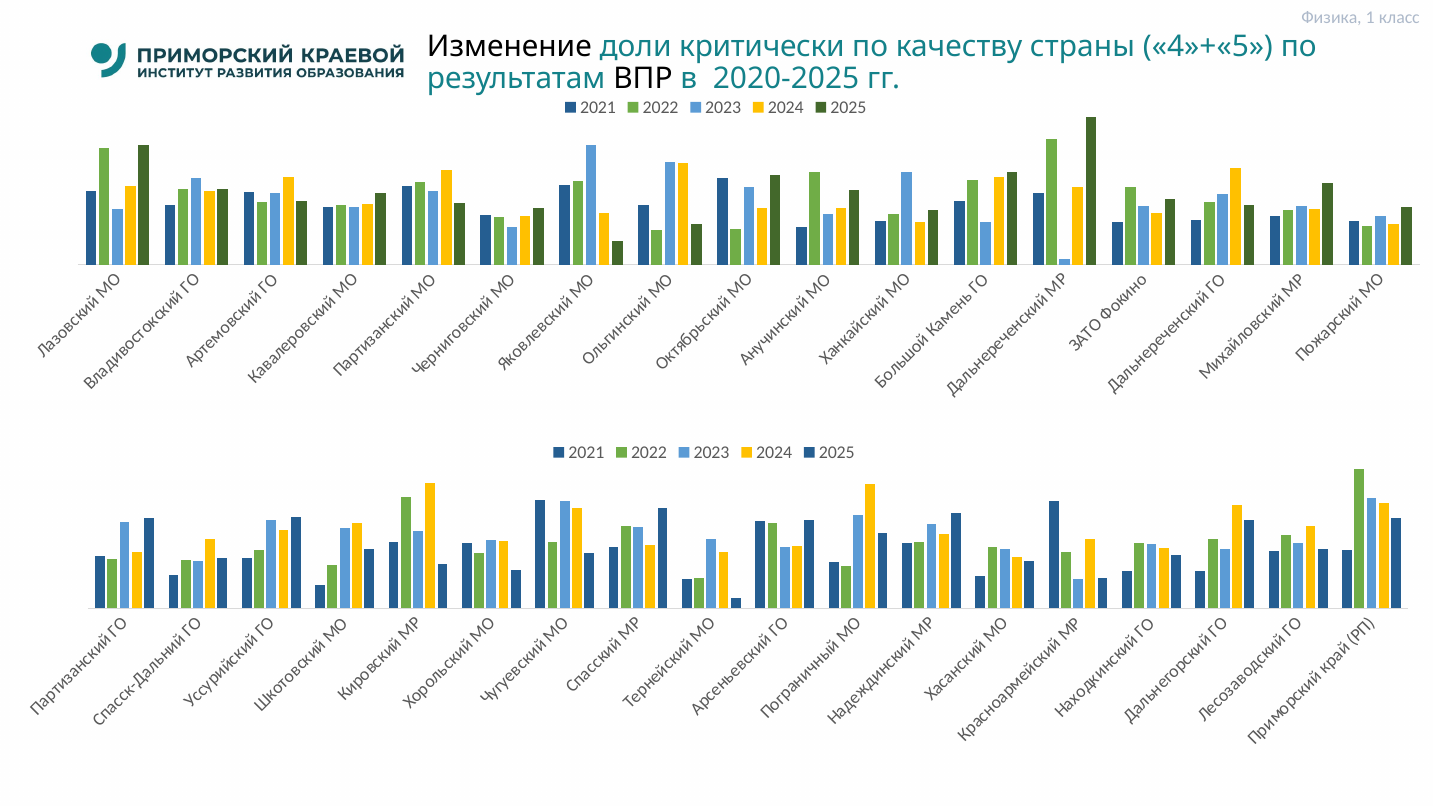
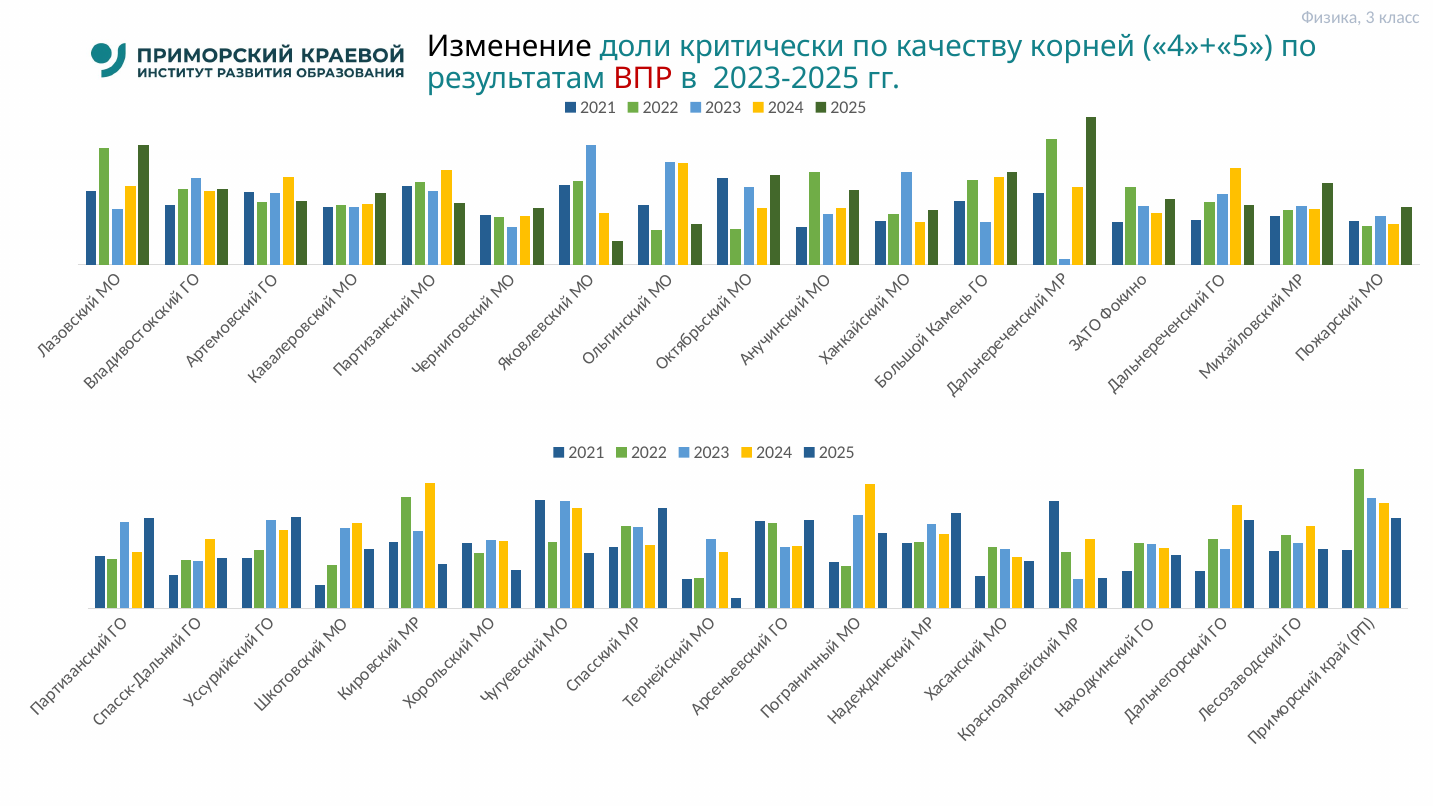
1: 1 -> 3 (1370, 17)
страны: страны -> корней (1083, 47)
ВПР colour: black -> red (643, 79)
2020-2025: 2020-2025 -> 2023-2025 (786, 79)
